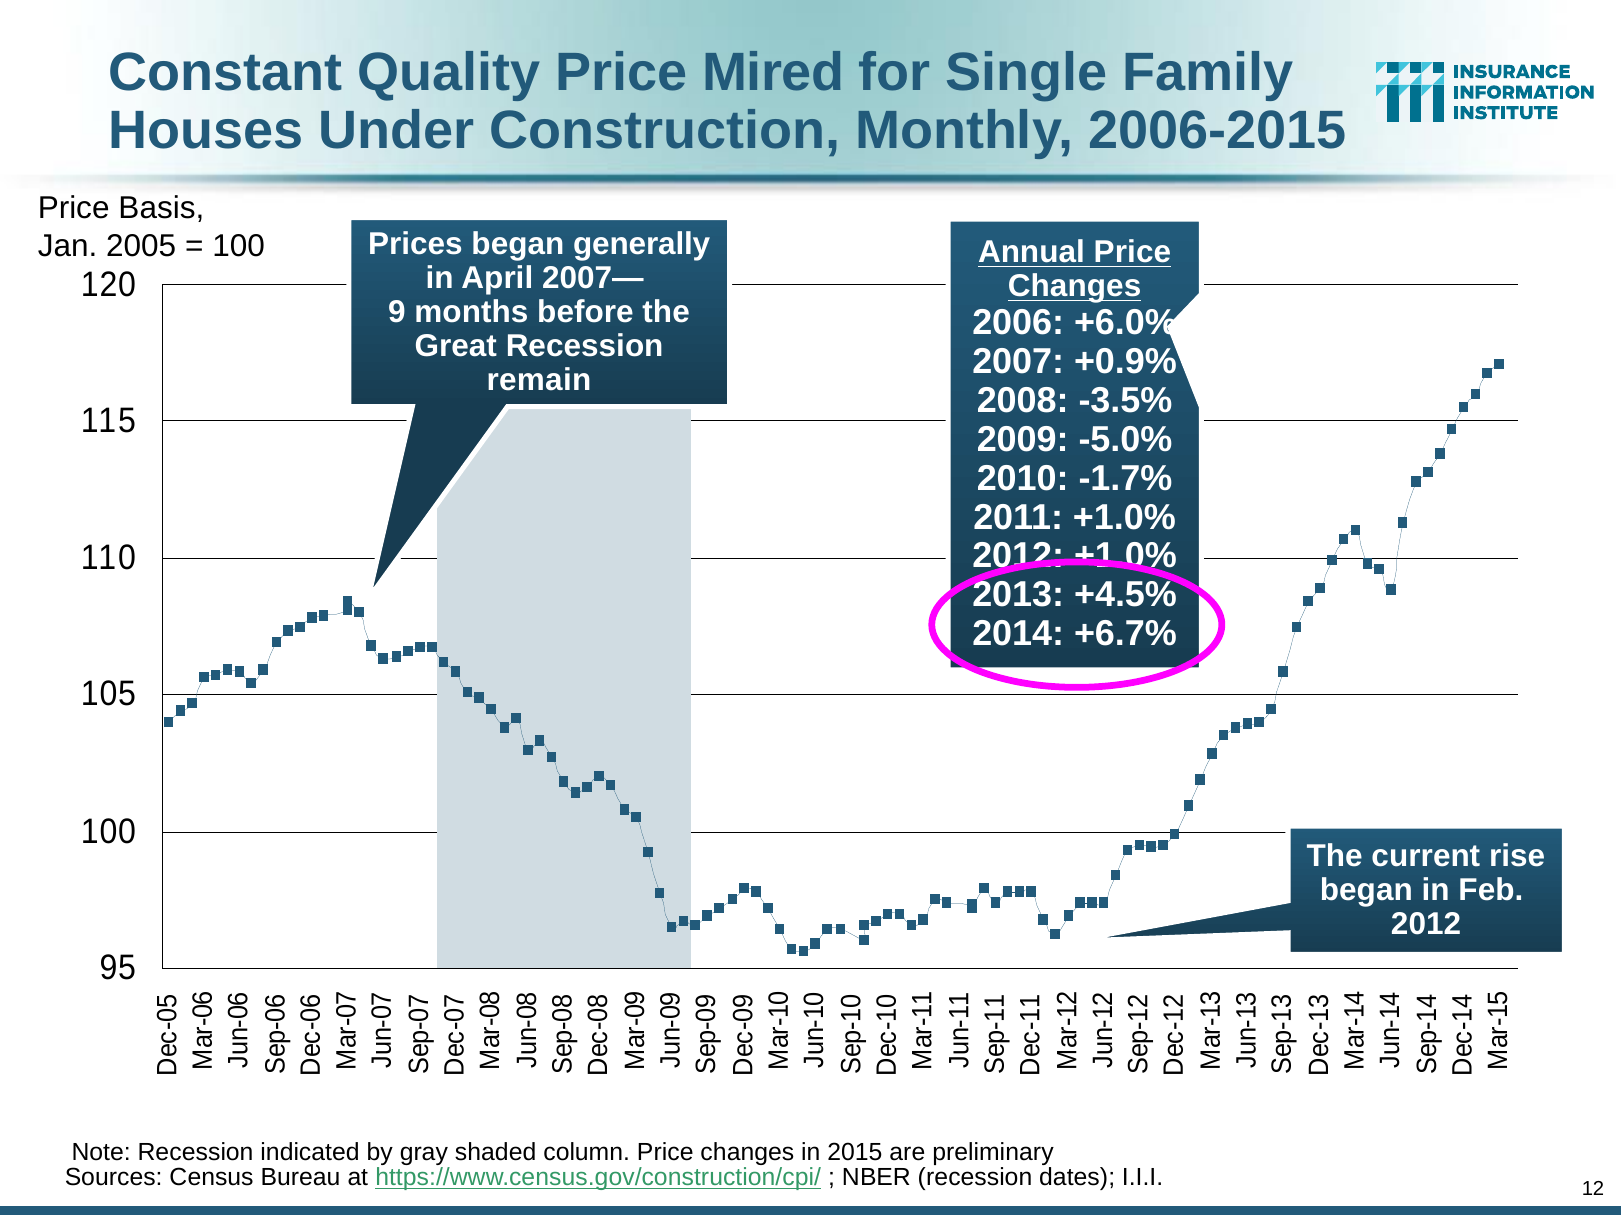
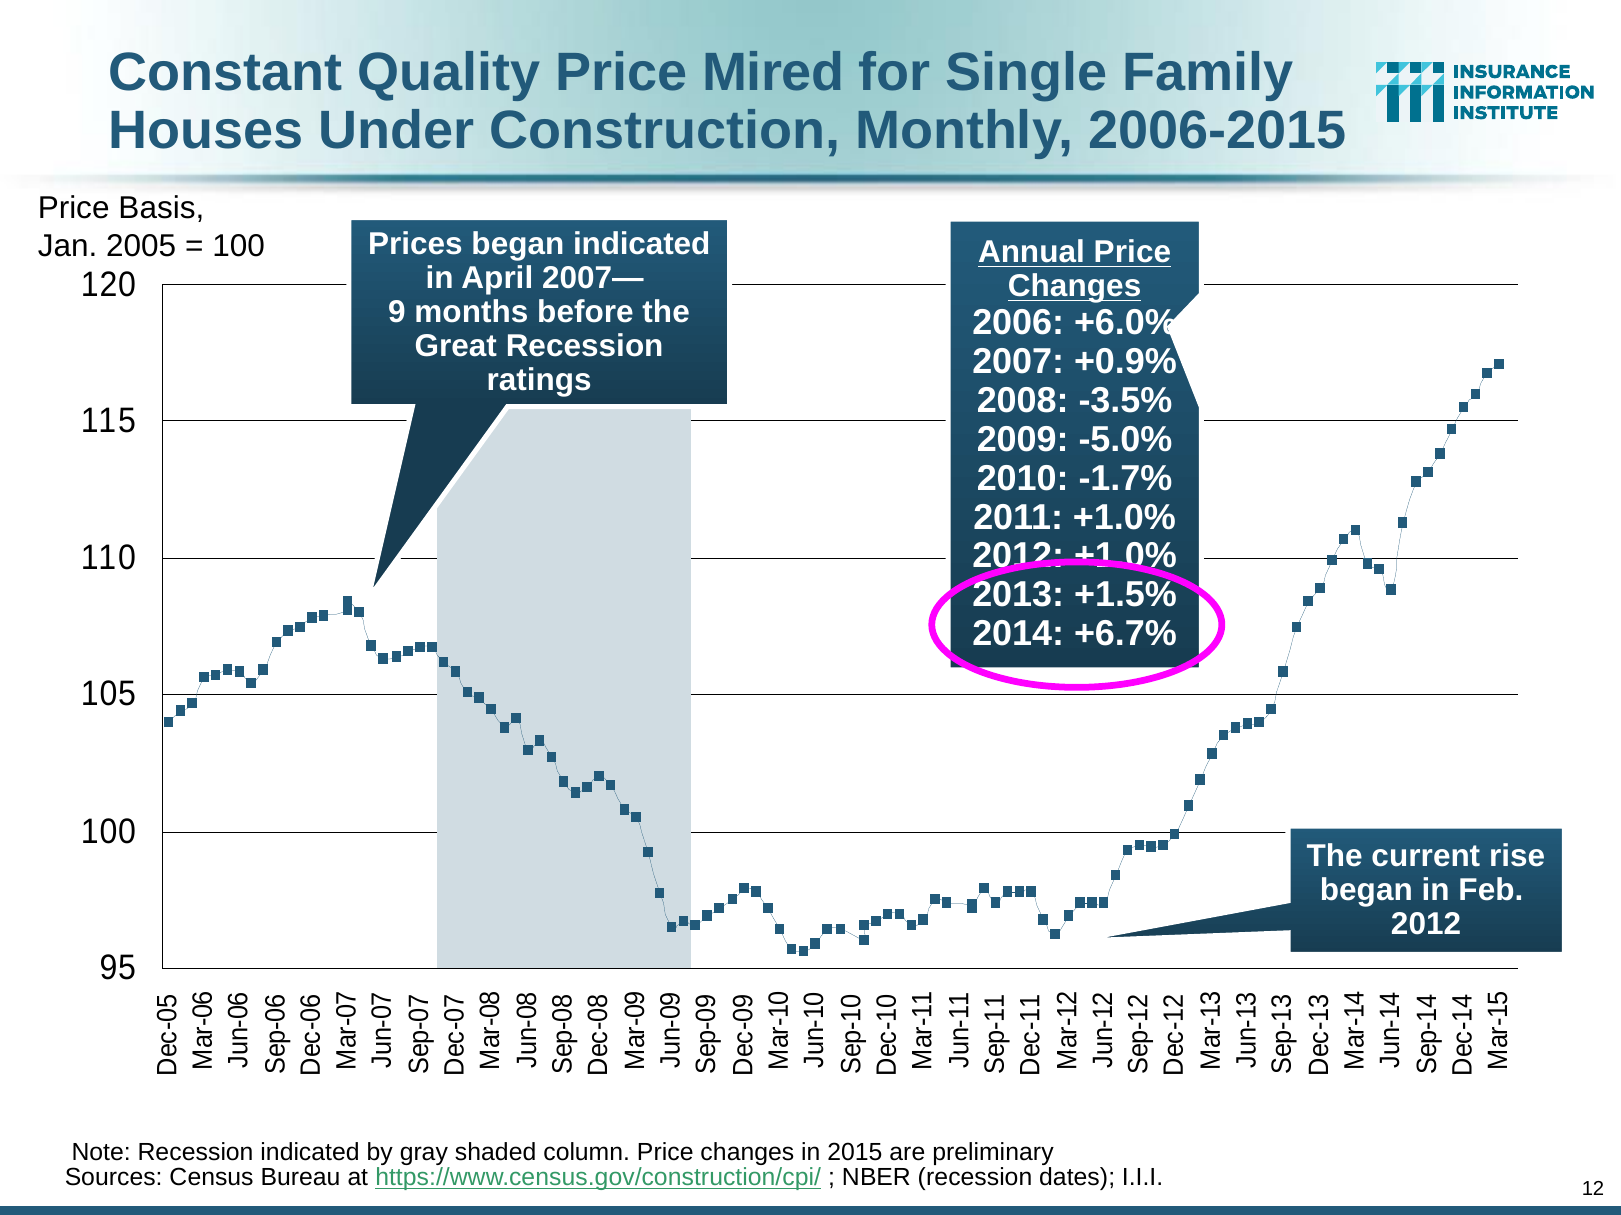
began generally: generally -> indicated (642, 244)
remain: remain -> ratings (539, 380)
+4.5%: +4.5% -> +1.5% (1126, 595)
